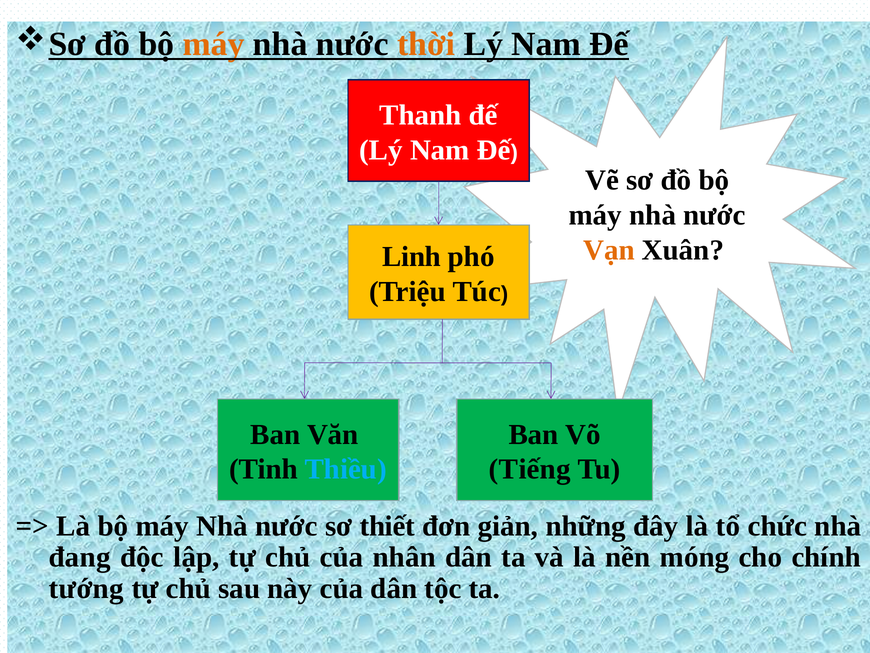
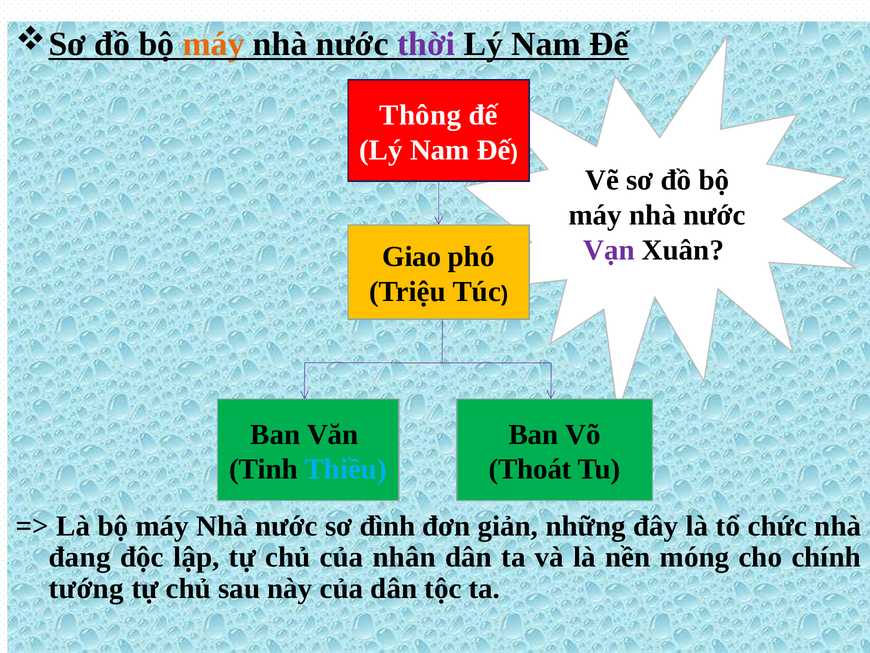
thời colour: orange -> purple (426, 44)
Thanh: Thanh -> Thông (420, 115)
Vạn colour: orange -> purple (609, 250)
Linh: Linh -> Giao (412, 256)
Tiếng: Tiếng -> Thoát (530, 469)
thiết: thiết -> đình (387, 526)
